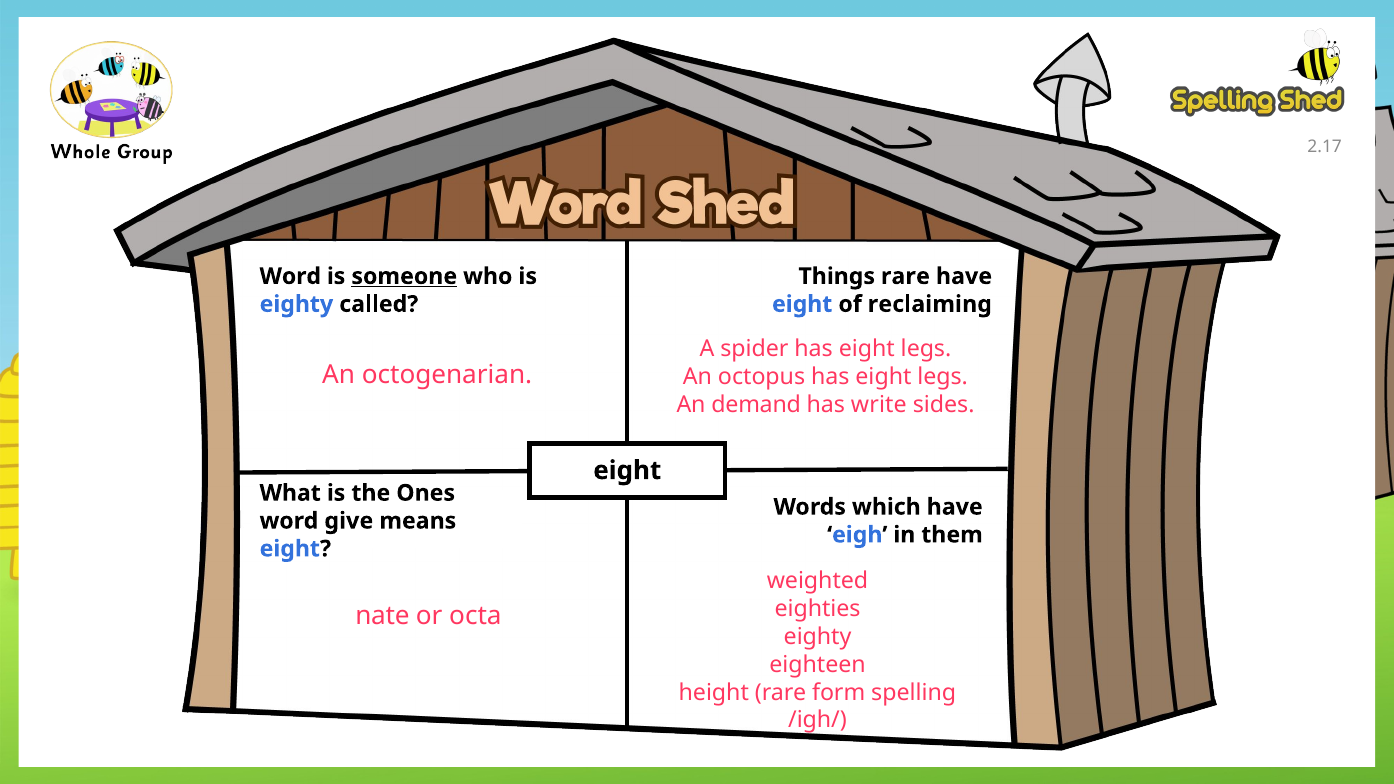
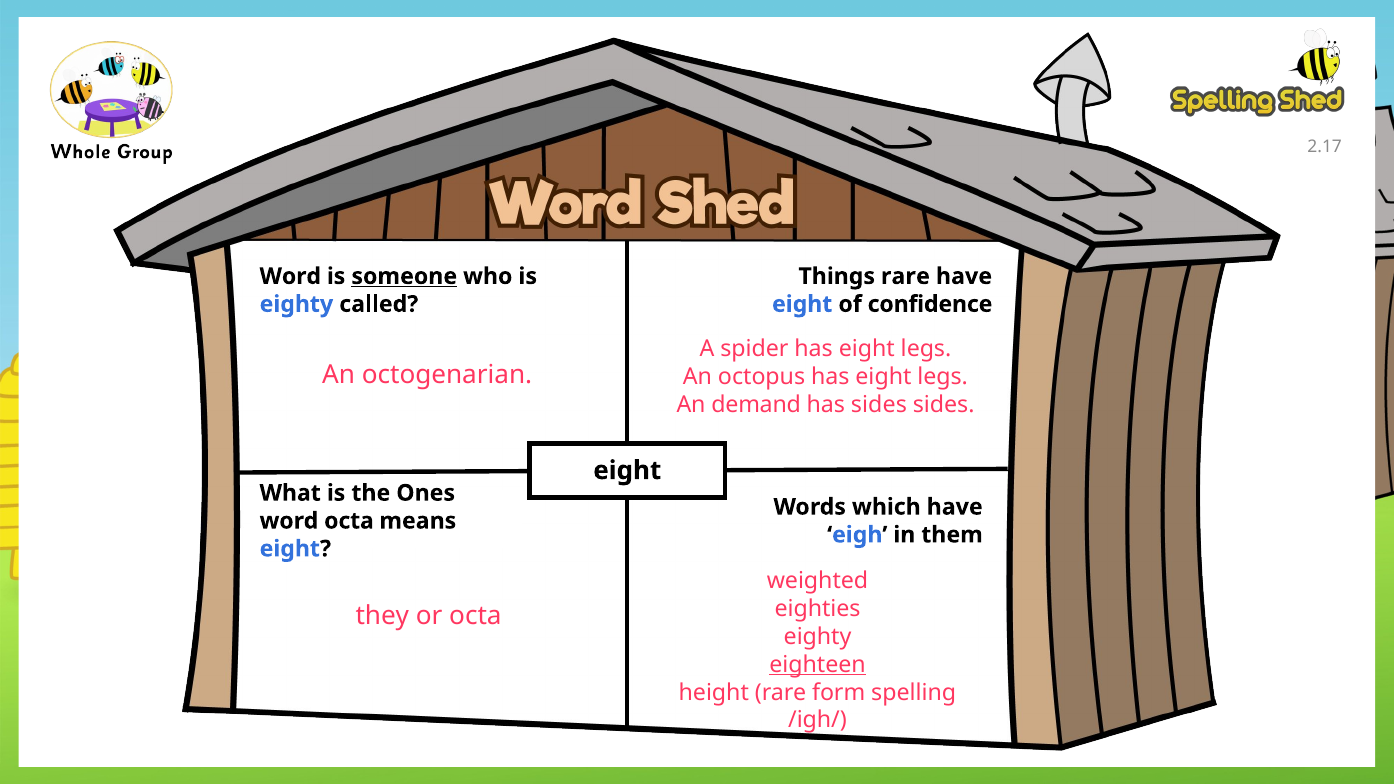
reclaiming: reclaiming -> confidence (930, 304)
has write: write -> sides (879, 405)
word give: give -> octa (349, 521)
nate: nate -> they (382, 616)
eighteen underline: none -> present (818, 665)
